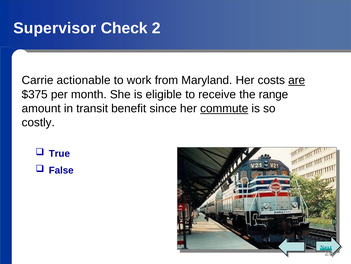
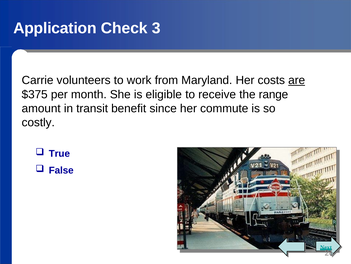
Supervisor: Supervisor -> Application (55, 28)
2: 2 -> 3 (156, 28)
actionable: actionable -> volunteers (84, 80)
commute underline: present -> none (224, 108)
